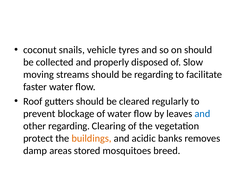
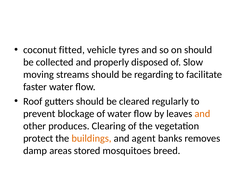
snails: snails -> fitted (72, 50)
and colour: blue -> orange (202, 113)
other regarding: regarding -> produces (69, 126)
acidic: acidic -> agent (144, 138)
